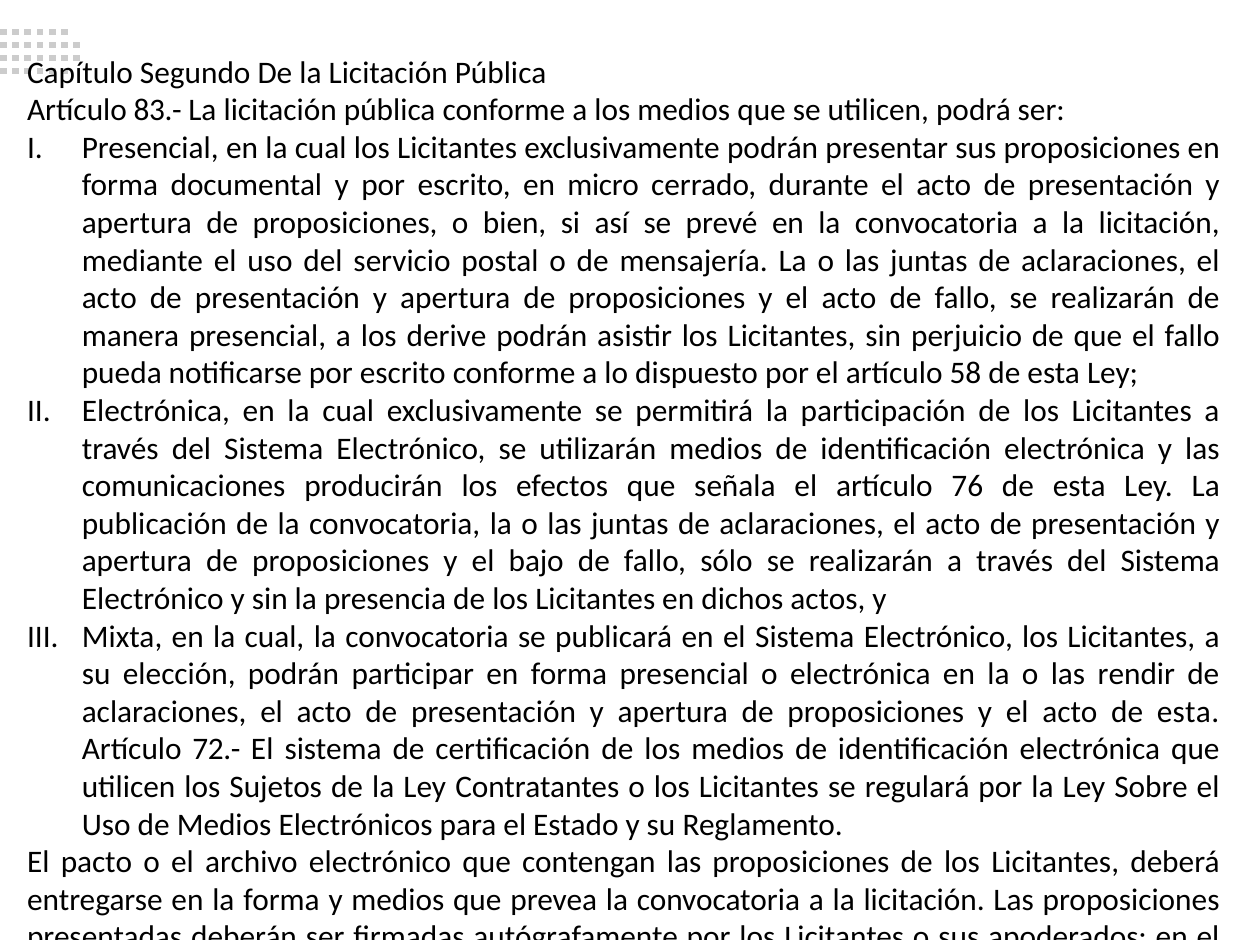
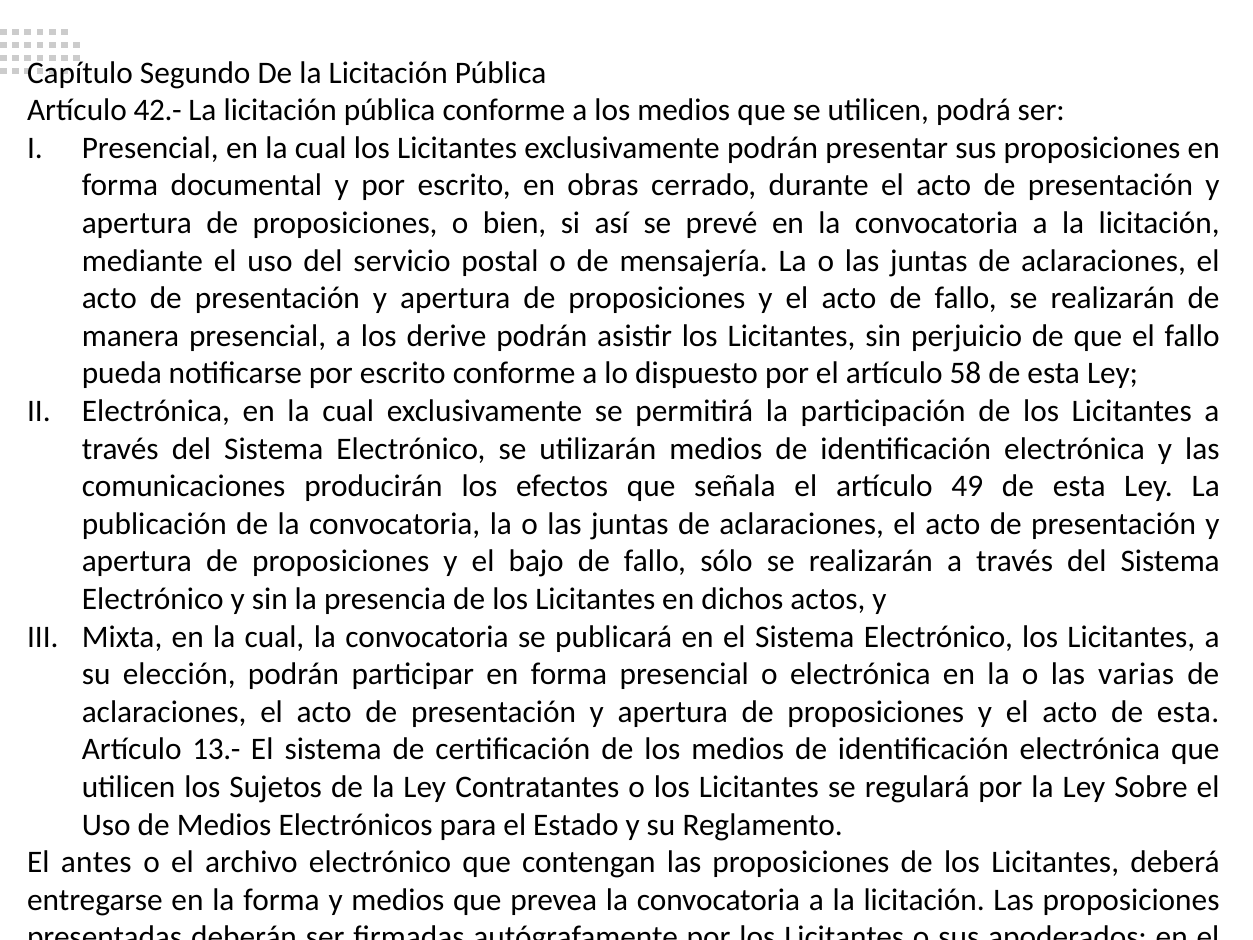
83.-: 83.- -> 42.- (158, 110)
micro: micro -> obras (603, 185)
76: 76 -> 49 (967, 486)
rendir: rendir -> varias (1136, 674)
72.-: 72.- -> 13.- (216, 749)
pacto: pacto -> antes (96, 862)
